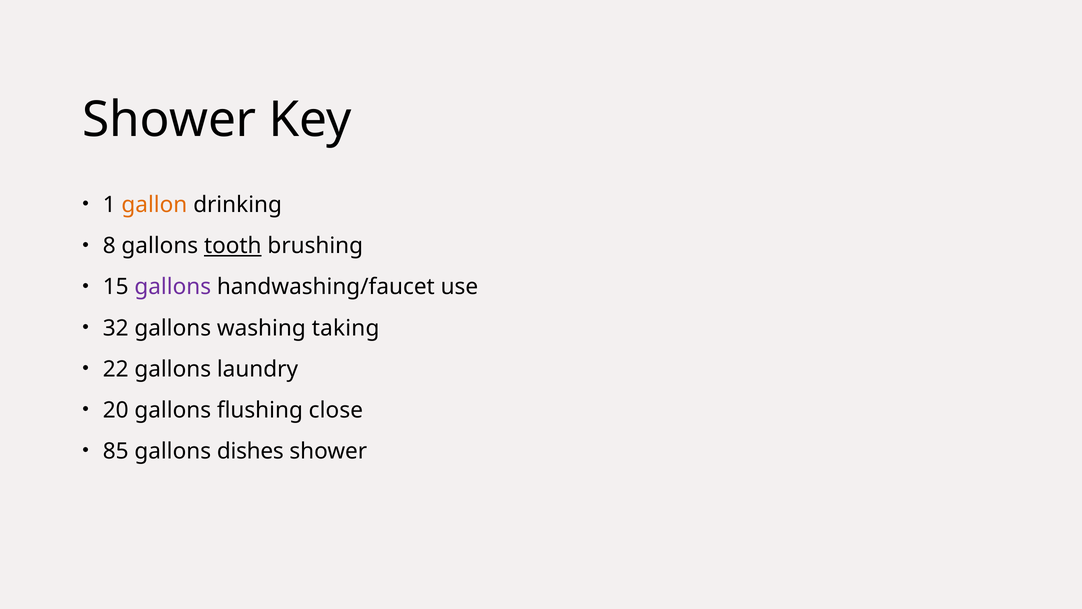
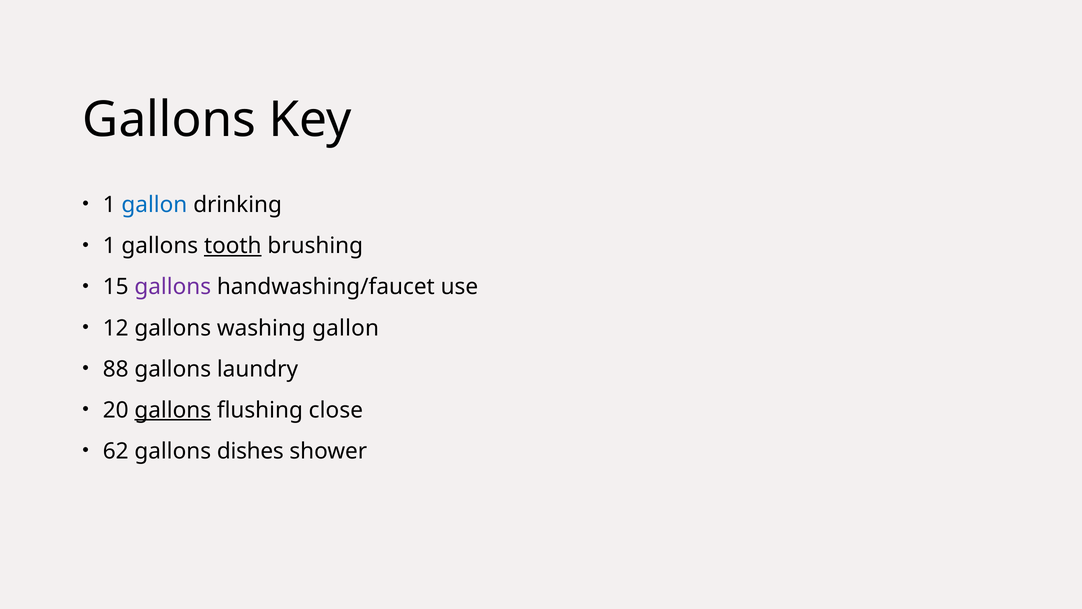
Shower: Shower -> Gallons (169, 120)
gallon colour: orange -> blue (154, 205)
8: 8 -> 1 (109, 246)
32: 32 -> 12 (116, 328)
washing taking: taking -> gallon (346, 328)
22: 22 -> 88 (116, 369)
gallons underline: none -> present (173, 410)
85: 85 -> 62 (116, 451)
